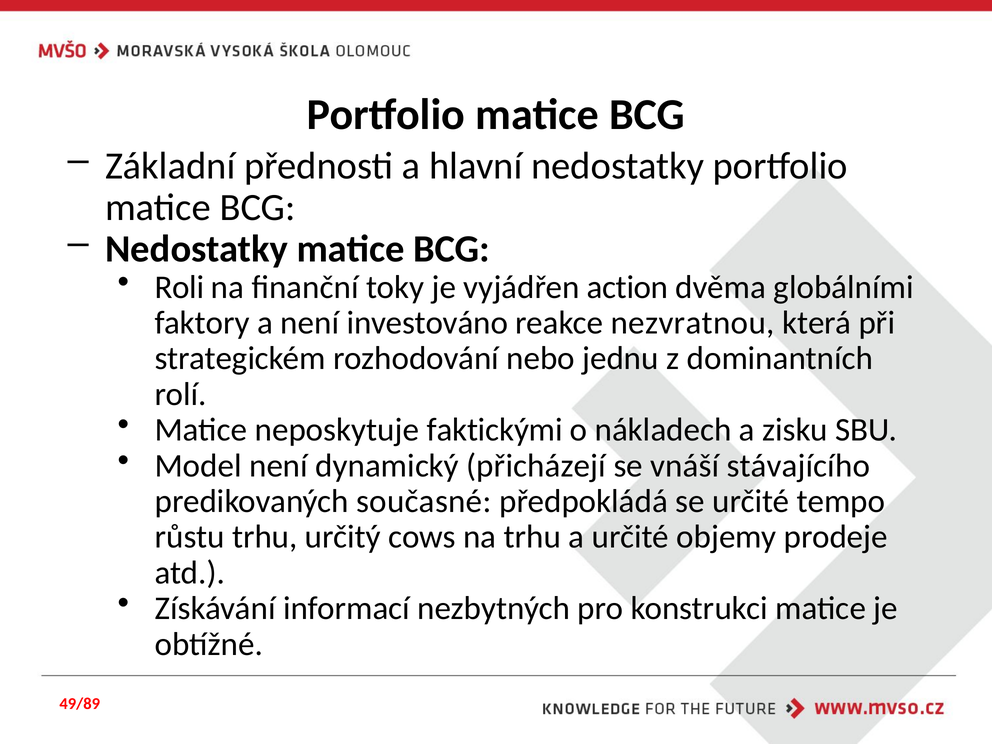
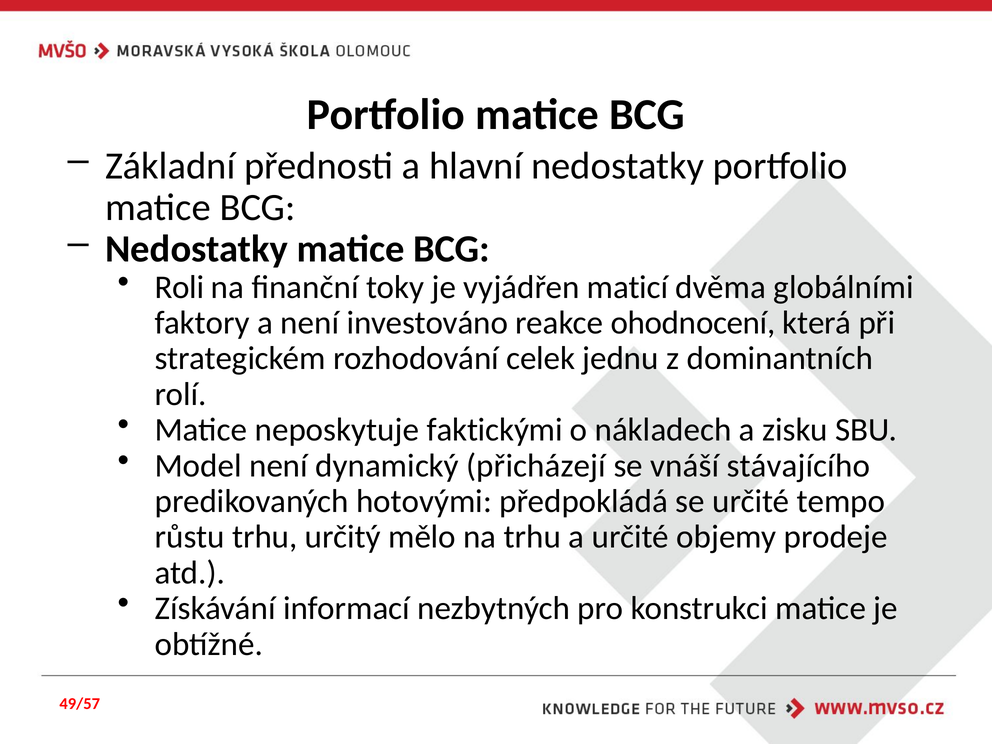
action: action -> maticí (628, 287)
nezvratnou: nezvratnou -> ohodnocení (693, 323)
nebo: nebo -> celek (541, 359)
současné: současné -> hotovými (424, 501)
cows: cows -> mělo (422, 537)
49/89: 49/89 -> 49/57 (80, 704)
